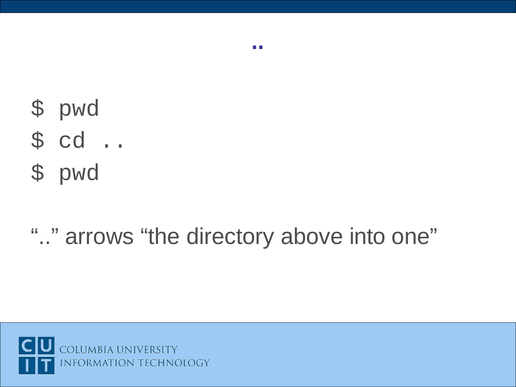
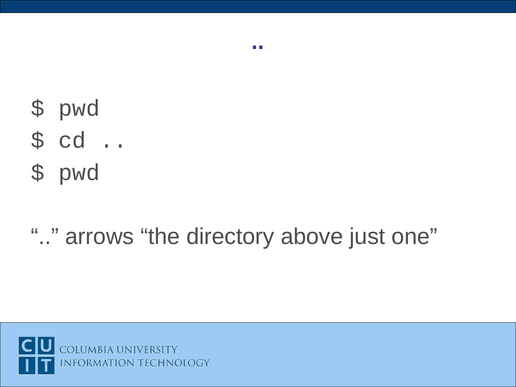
into: into -> just (367, 237)
